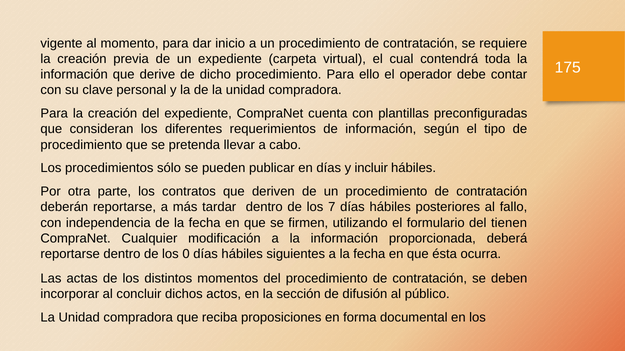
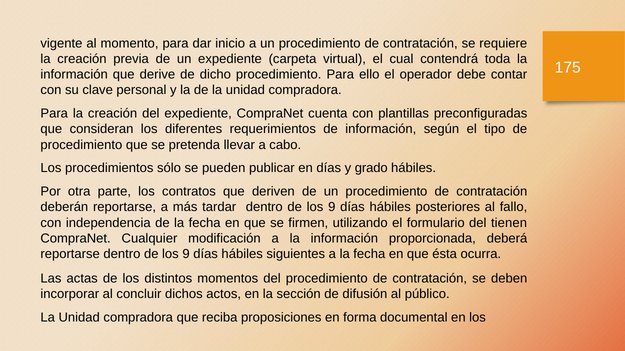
incluir: incluir -> grado (371, 168)
7: 7 -> 9 (332, 208)
0: 0 -> 9 (186, 254)
